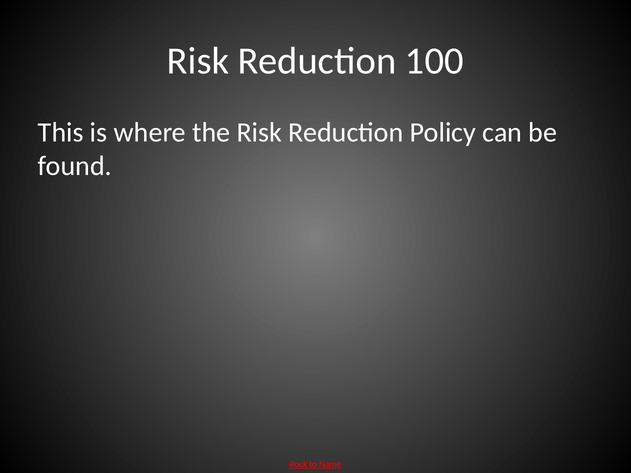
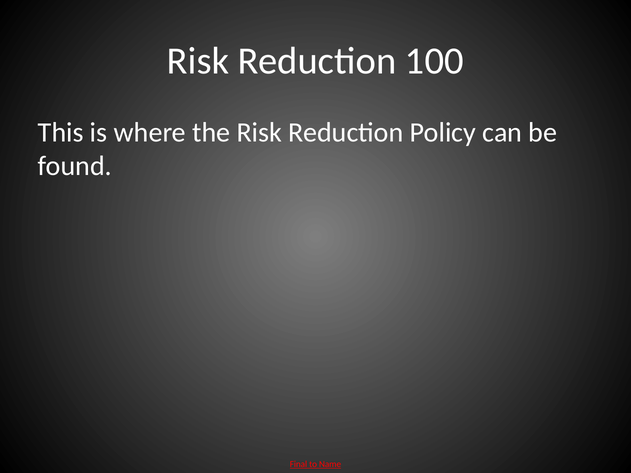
Rock: Rock -> Final (298, 464)
